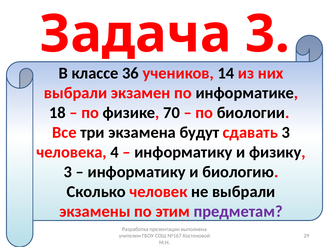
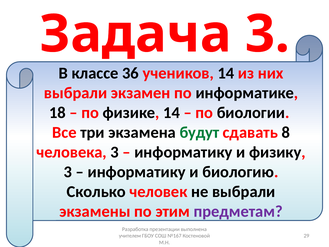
физике 70: 70 -> 14 (172, 113)
будут colour: black -> green (199, 132)
сдавать 3: 3 -> 8 (286, 132)
человека 4: 4 -> 3 (115, 152)
